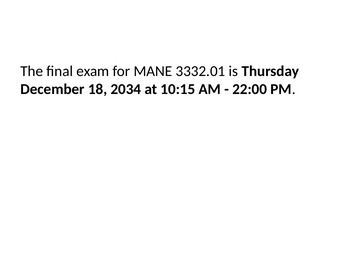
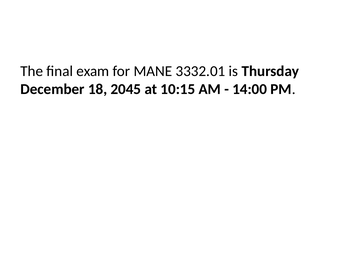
2034: 2034 -> 2045 (126, 89)
22:00: 22:00 -> 14:00 (250, 89)
